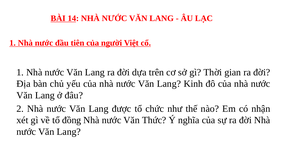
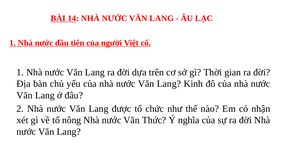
đồng: đồng -> nông (72, 121)
